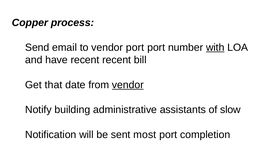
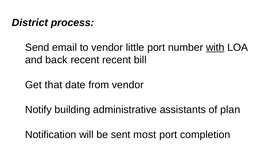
Copper: Copper -> District (30, 23)
vendor port: port -> little (135, 48)
have: have -> back (56, 60)
vendor underline: present -> none (128, 85)
slow: slow -> plan (230, 110)
